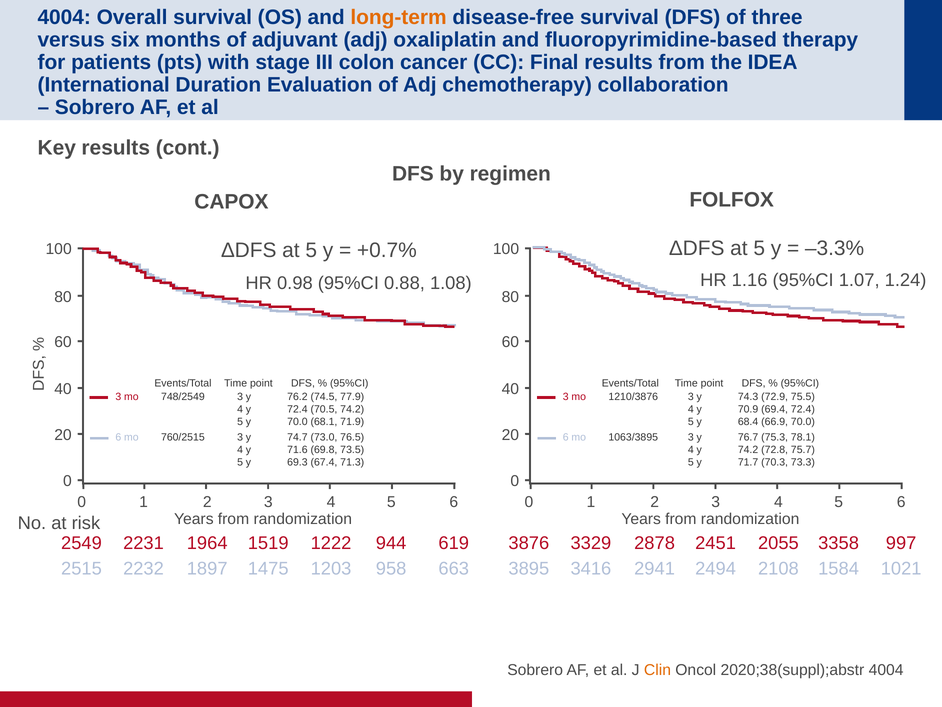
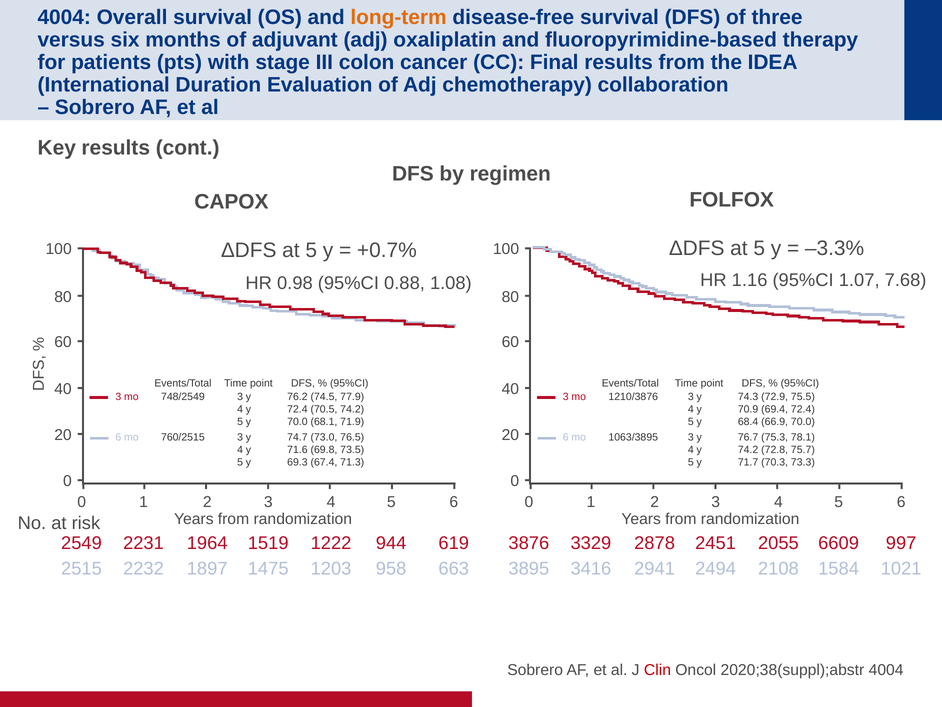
1.24: 1.24 -> 7.68 (906, 280)
3358: 3358 -> 6609 (839, 543)
Clin colour: orange -> red (657, 670)
